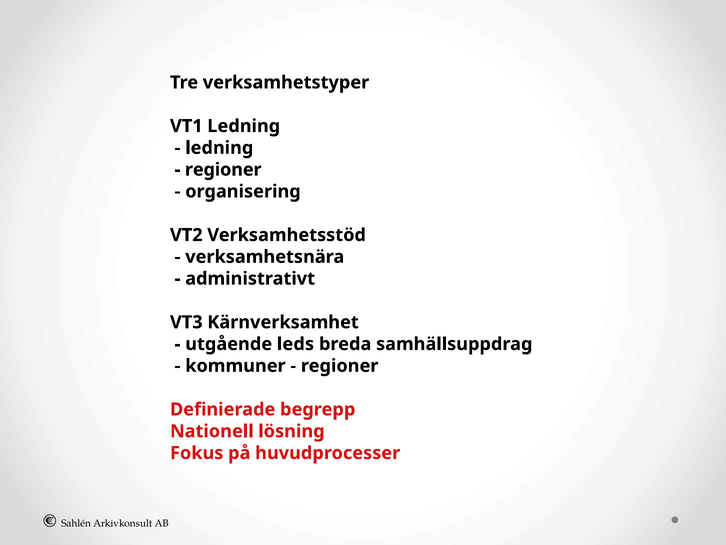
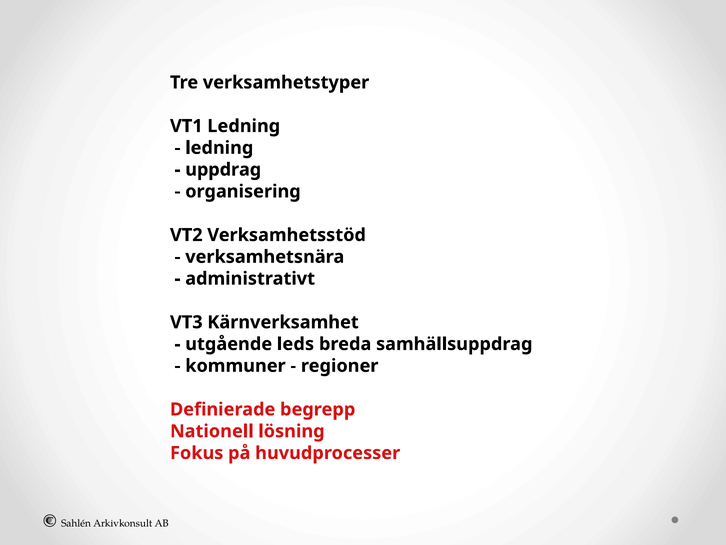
regioner: regioner -> uppdrag (223, 170)
